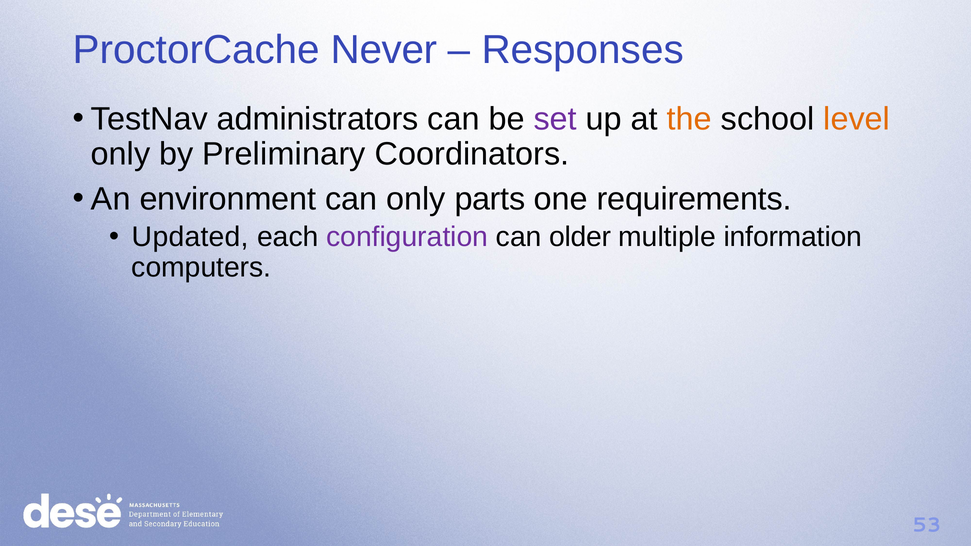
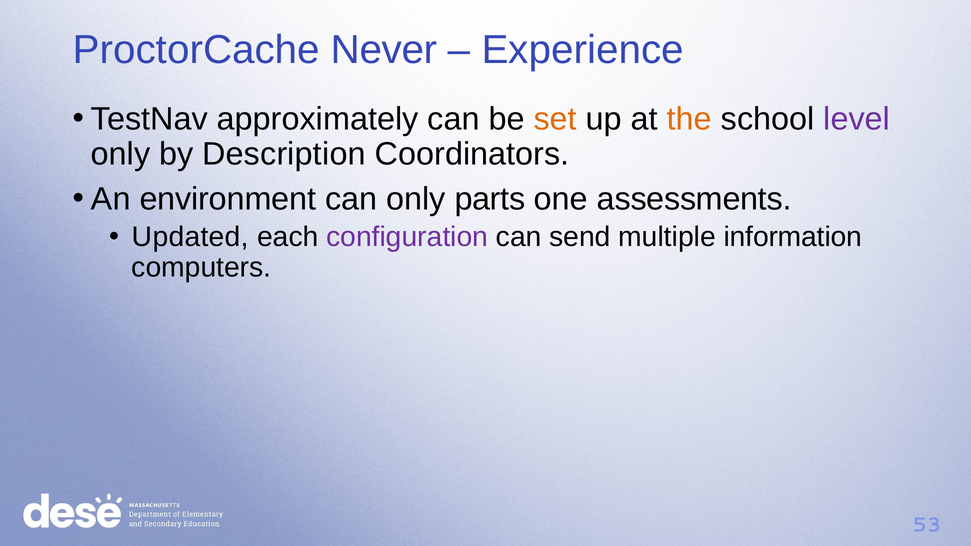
Responses: Responses -> Experience (583, 50)
administrators: administrators -> approximately (318, 119)
set colour: purple -> orange (555, 119)
level colour: orange -> purple (857, 119)
Preliminary: Preliminary -> Description (284, 154)
requirements: requirements -> assessments (694, 199)
older: older -> send (580, 237)
